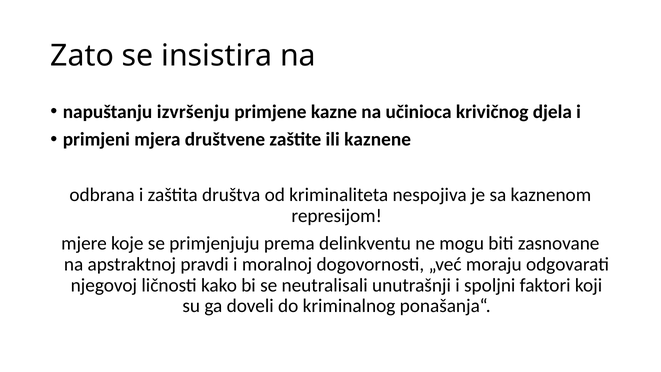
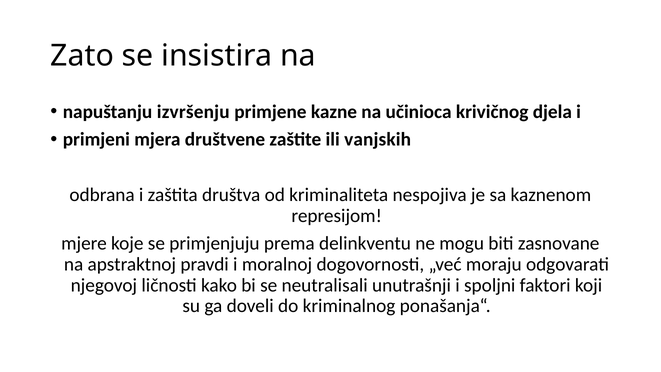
kaznene: kaznene -> vanjskih (378, 139)
